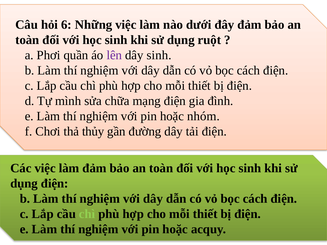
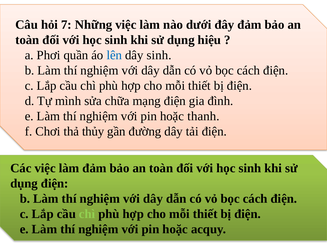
6: 6 -> 7 (66, 25)
ruột: ruột -> hiệu (209, 40)
lên colour: purple -> blue (114, 55)
nhóm: nhóm -> thanh (203, 116)
